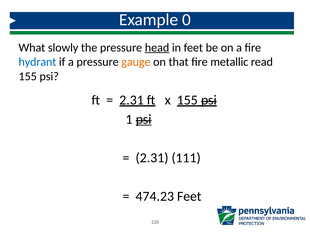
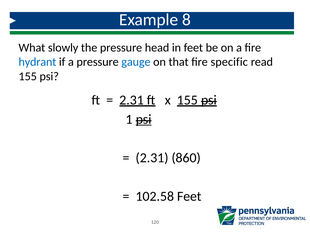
0: 0 -> 8 (186, 20)
head underline: present -> none (157, 48)
gauge colour: orange -> blue (136, 62)
metallic: metallic -> specific (229, 62)
111: 111 -> 860 (186, 158)
474.23: 474.23 -> 102.58 (155, 197)
